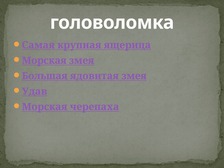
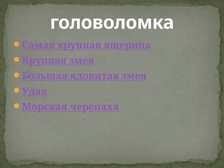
Морская: Морская -> Крупная (44, 61)
